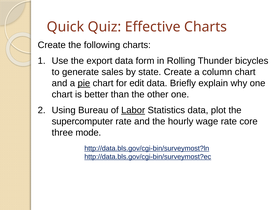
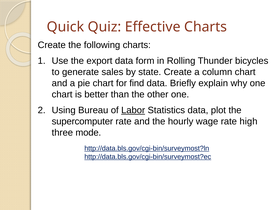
pie underline: present -> none (84, 83)
edit: edit -> find (137, 83)
core: core -> high (249, 121)
